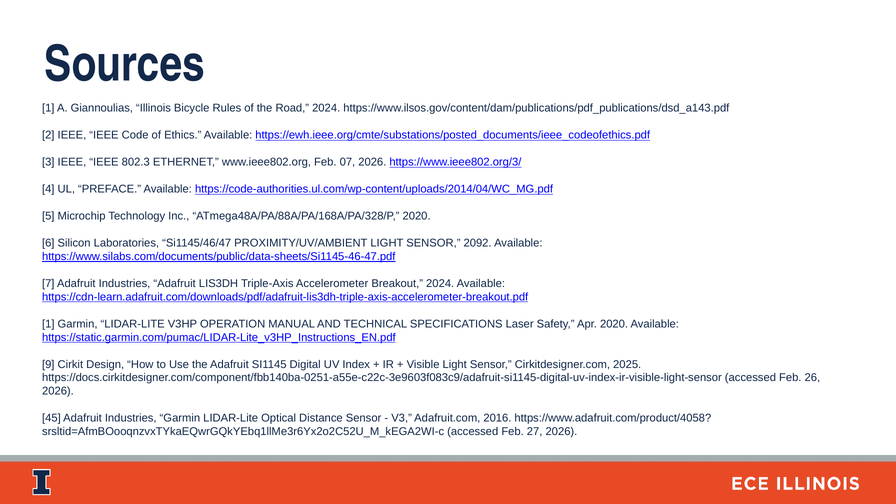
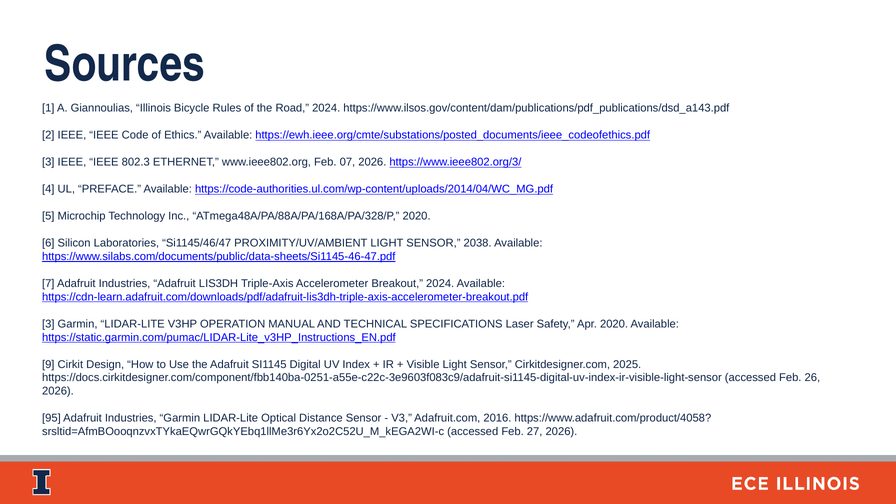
2092: 2092 -> 2038 (478, 243)
1: 1 -> 3 (48, 324)
45: 45 -> 95 (51, 418)
